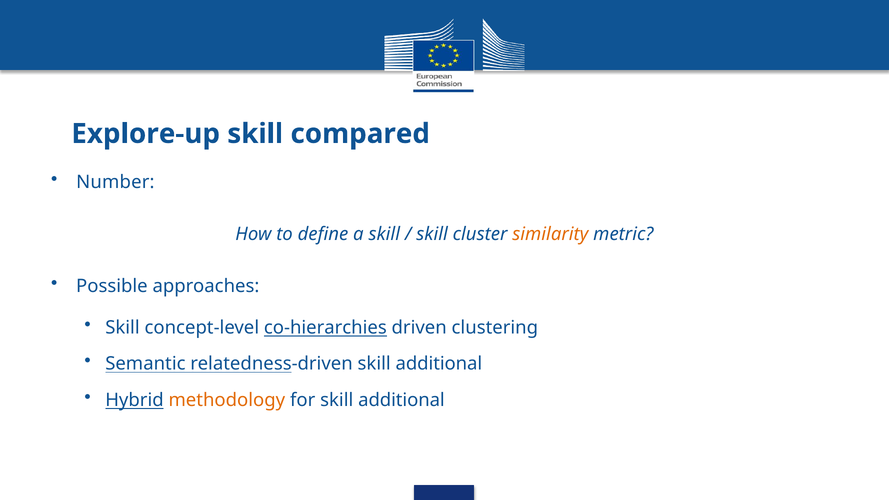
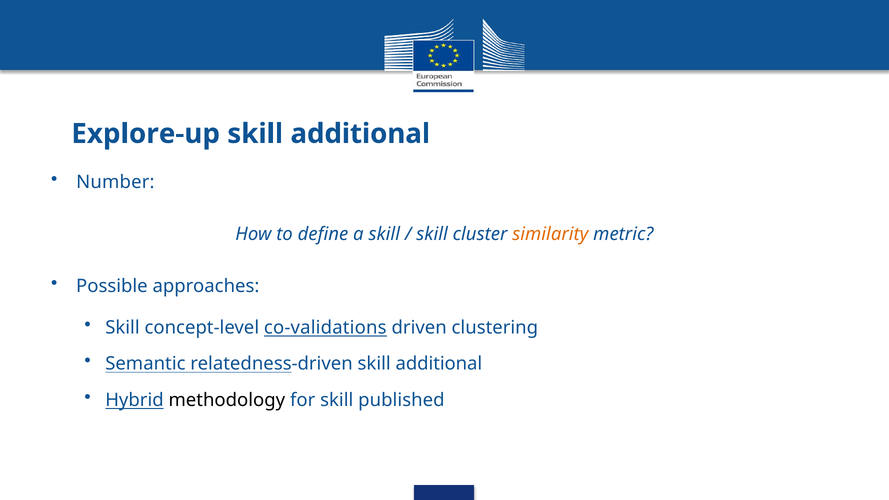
compared: compared -> additional (360, 134)
co-hierarchies: co-hierarchies -> co-validations (325, 328)
methodology colour: orange -> black (227, 400)
for skill additional: additional -> published (401, 400)
